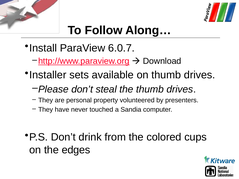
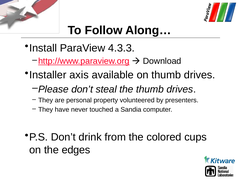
6.0.7: 6.0.7 -> 4.3.3 (121, 48)
sets: sets -> axis (79, 75)
